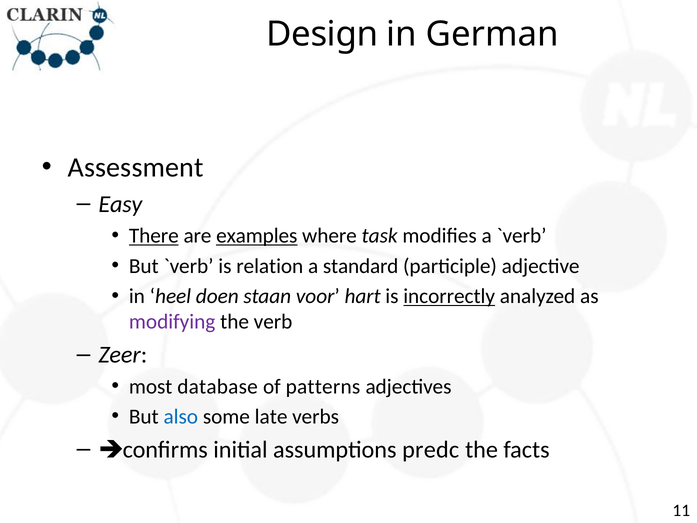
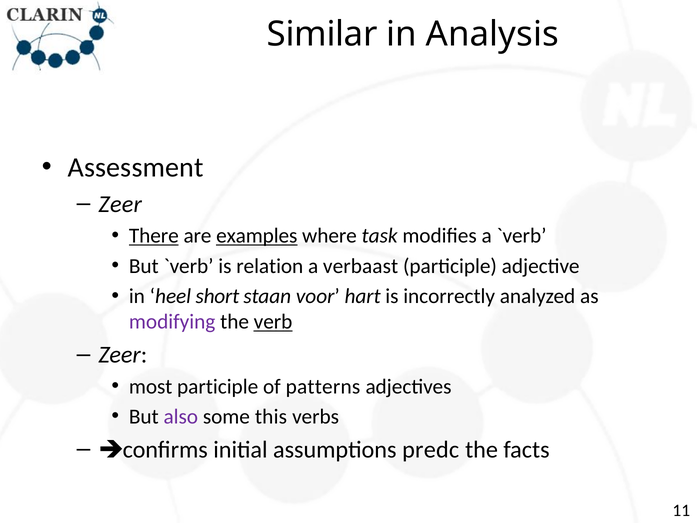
Design: Design -> Similar (322, 34)
German: German -> Analysis (492, 34)
Easy: Easy -> Zeer (120, 204)
standard: standard -> verbaast (361, 266)
doen: doen -> short (217, 296)
incorrectly underline: present -> none (449, 296)
verb underline: none -> present (273, 322)
most database: database -> participle (218, 386)
also colour: blue -> purple (181, 417)
late: late -> this (271, 417)
